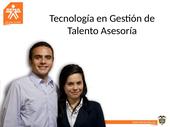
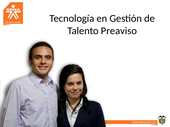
Asesoría: Asesoría -> Preaviso (119, 31)
